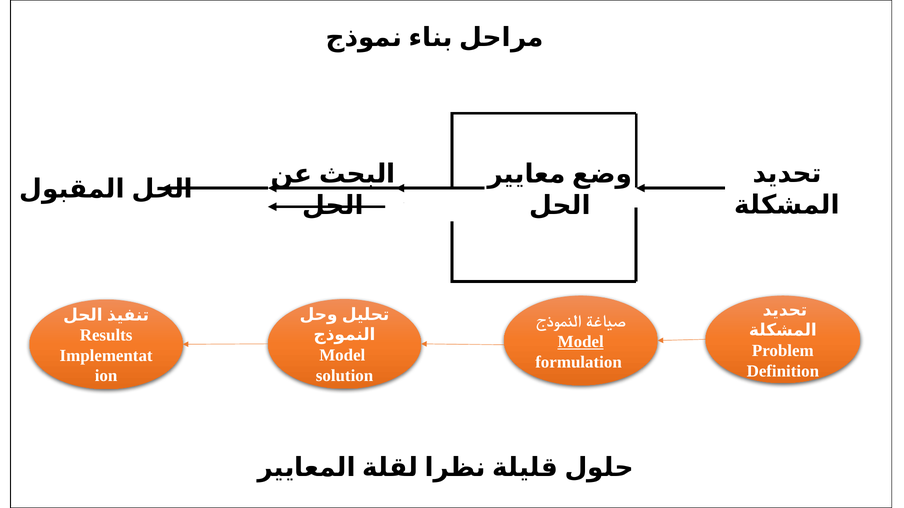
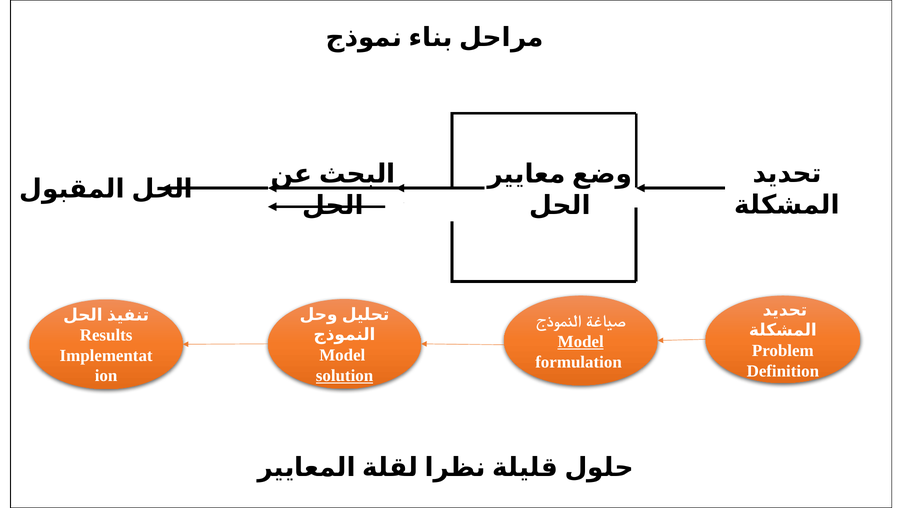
solution underline: none -> present (345, 376)
